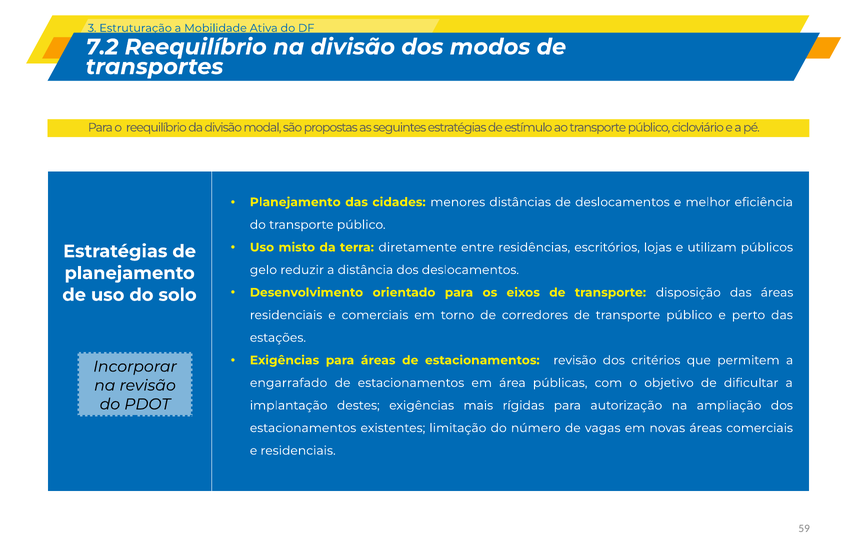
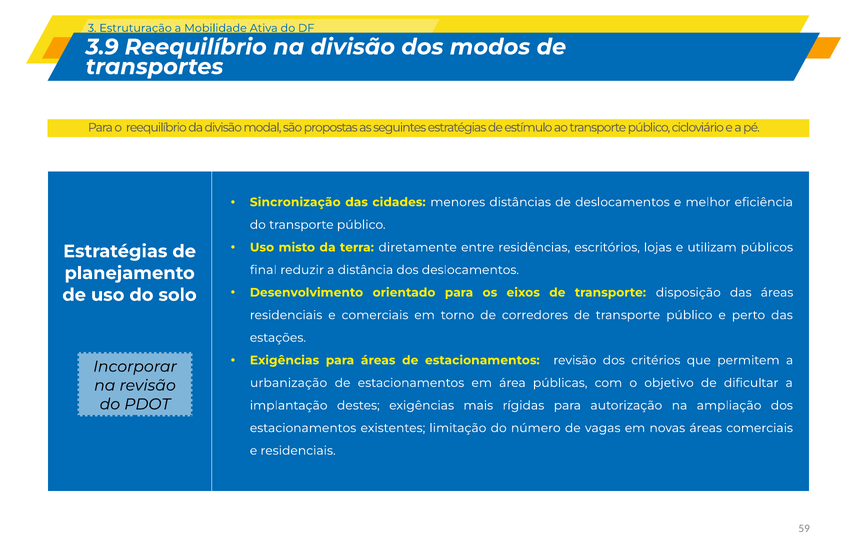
7.2: 7.2 -> 3.9 (102, 47)
Planejamento: Planejamento -> Sincronização (295, 202)
gelo: gelo -> final (263, 270)
engarrafado: engarrafado -> urbanização (289, 383)
